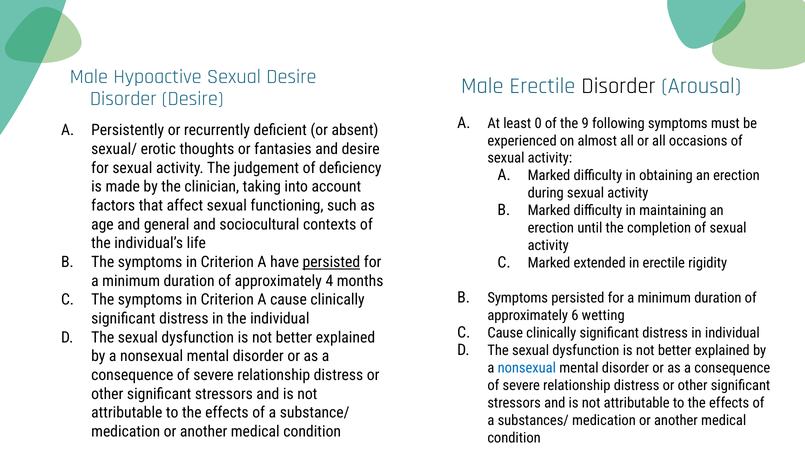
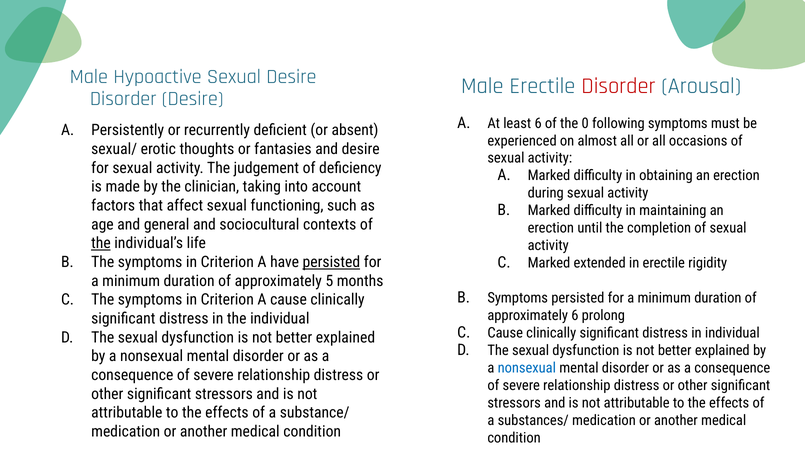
Disorder colour: black -> red (618, 86)
least 0: 0 -> 6 (538, 123)
9: 9 -> 0 (585, 123)
the underline: none -> present (101, 243)
4: 4 -> 5 (329, 281)
wetting: wetting -> prolong (603, 315)
